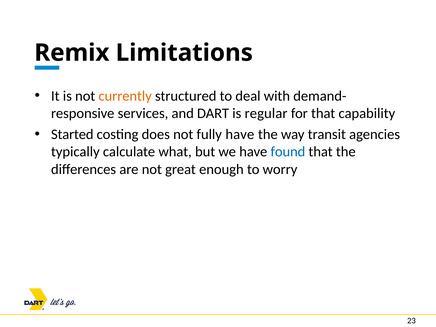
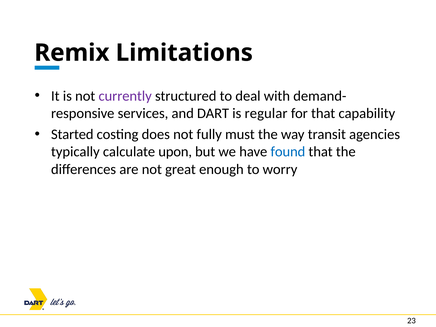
currently colour: orange -> purple (125, 96)
fully have: have -> must (240, 134)
what: what -> upon (175, 152)
